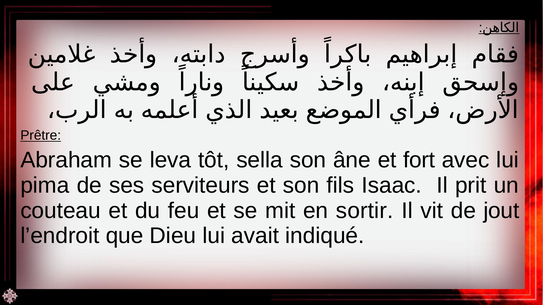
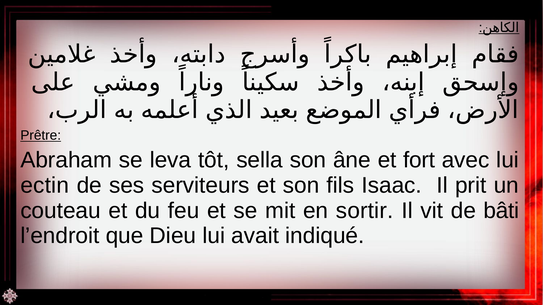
pima: pima -> ectin (45, 186)
jout: jout -> bâti (501, 211)
